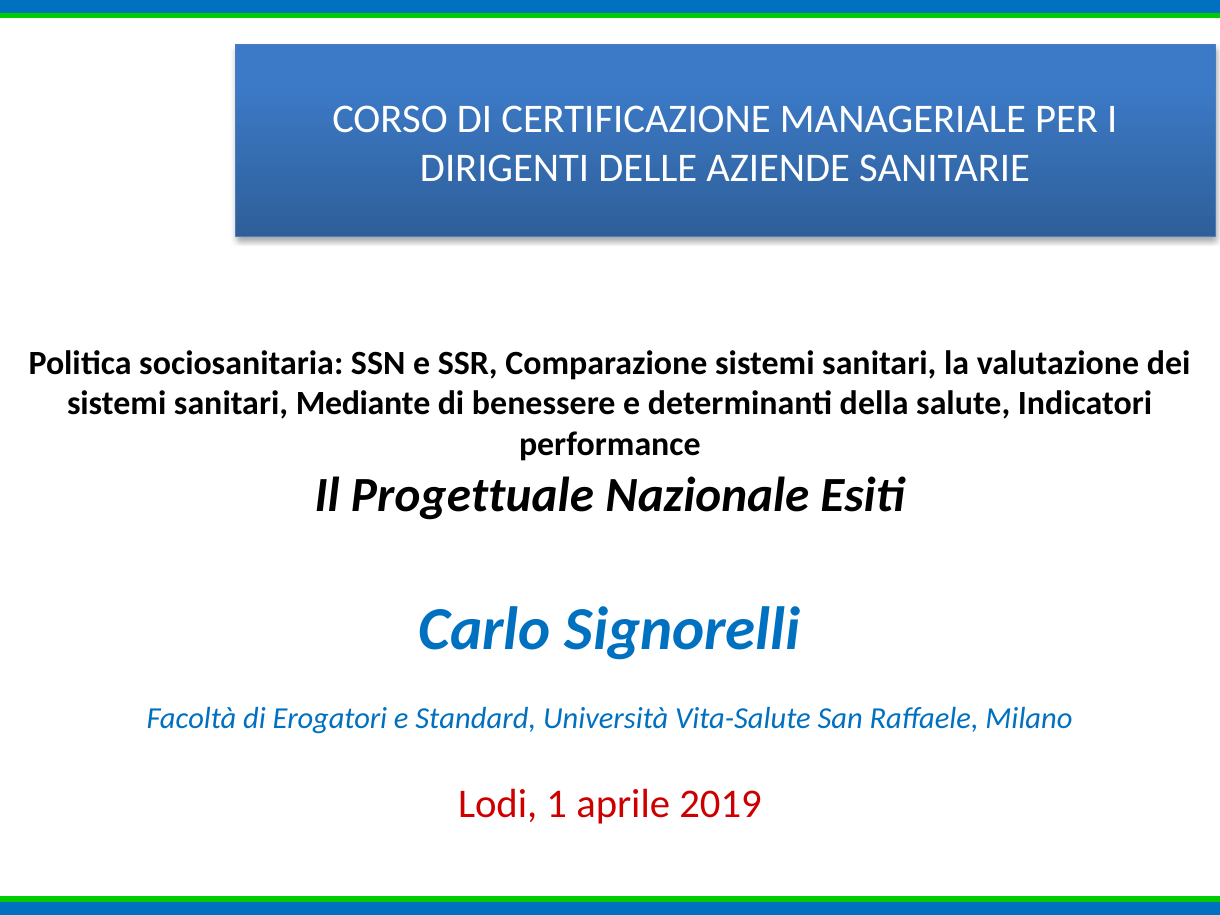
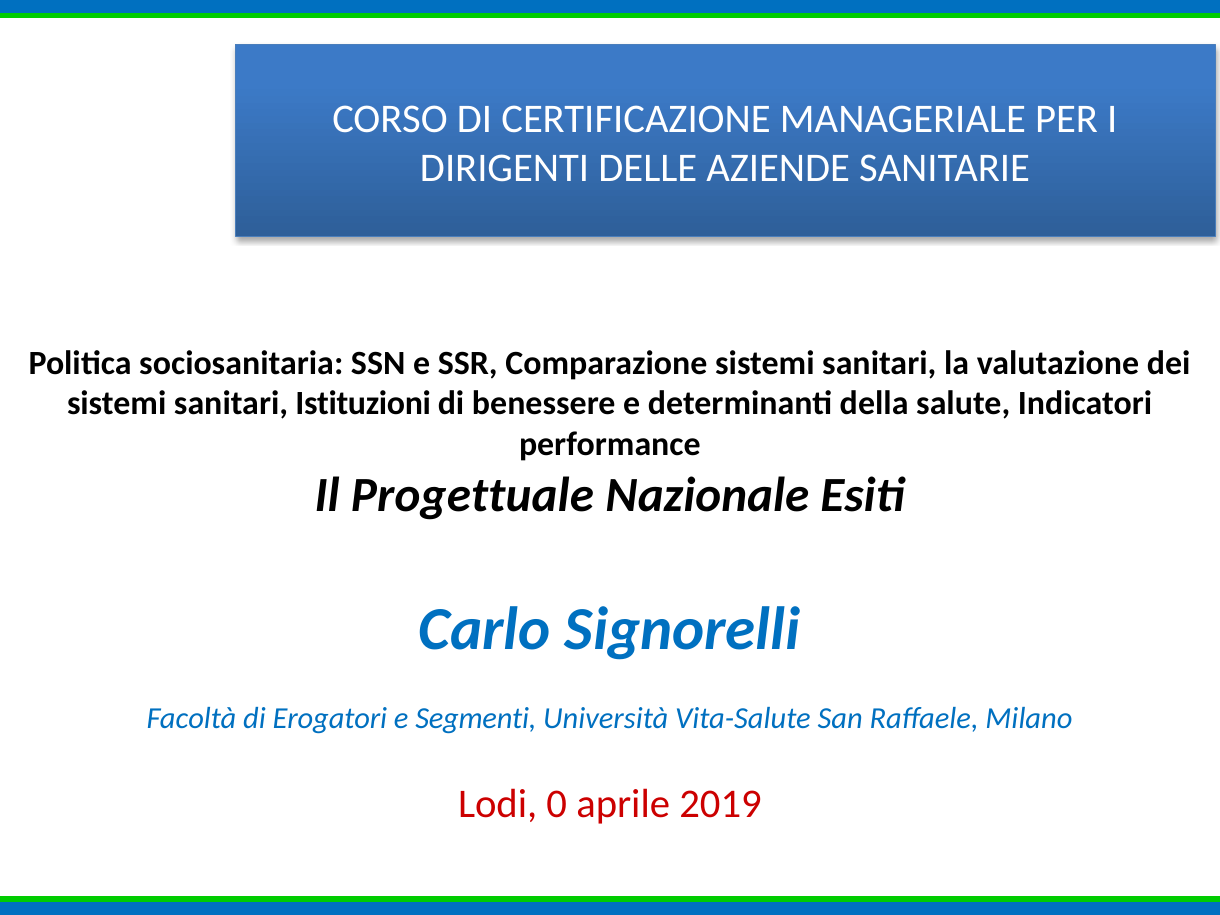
Mediante: Mediante -> Istituzioni (363, 404)
Standard: Standard -> Segmenti (476, 719)
1: 1 -> 0 (557, 804)
